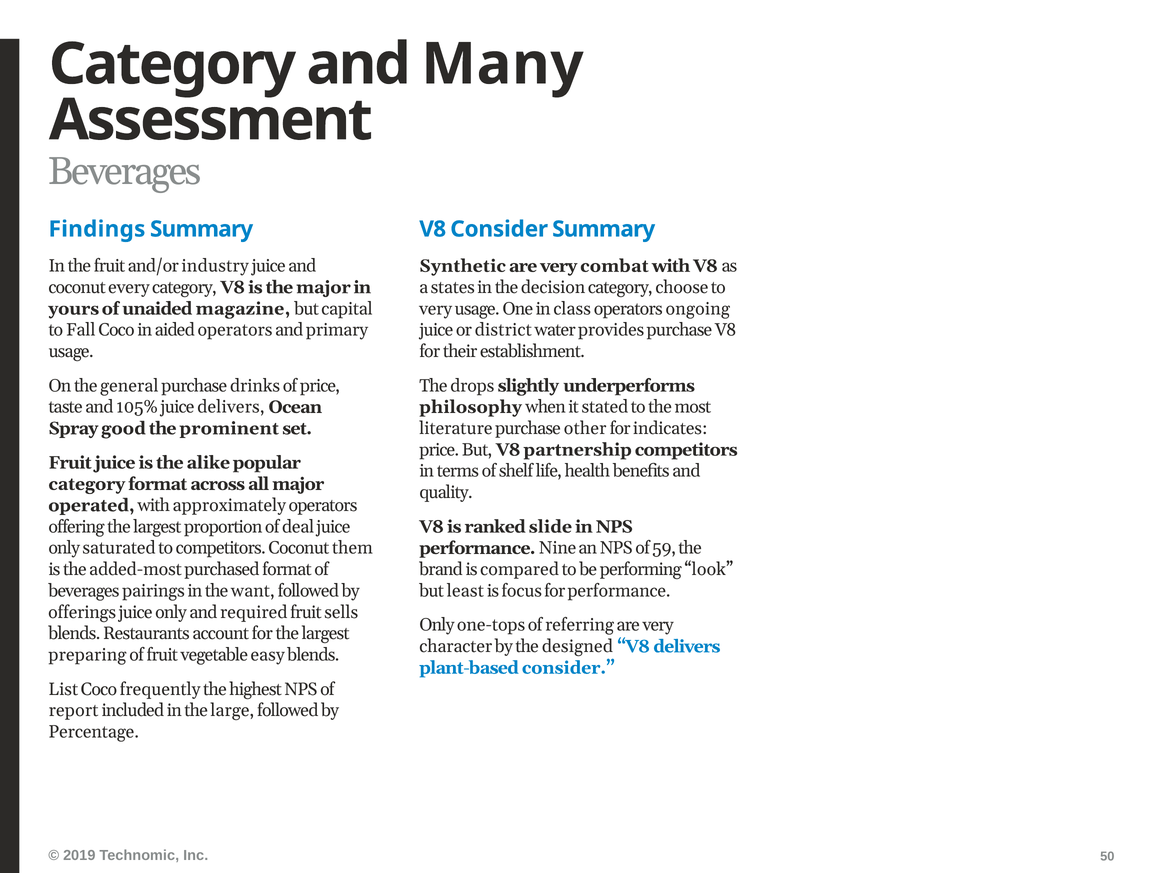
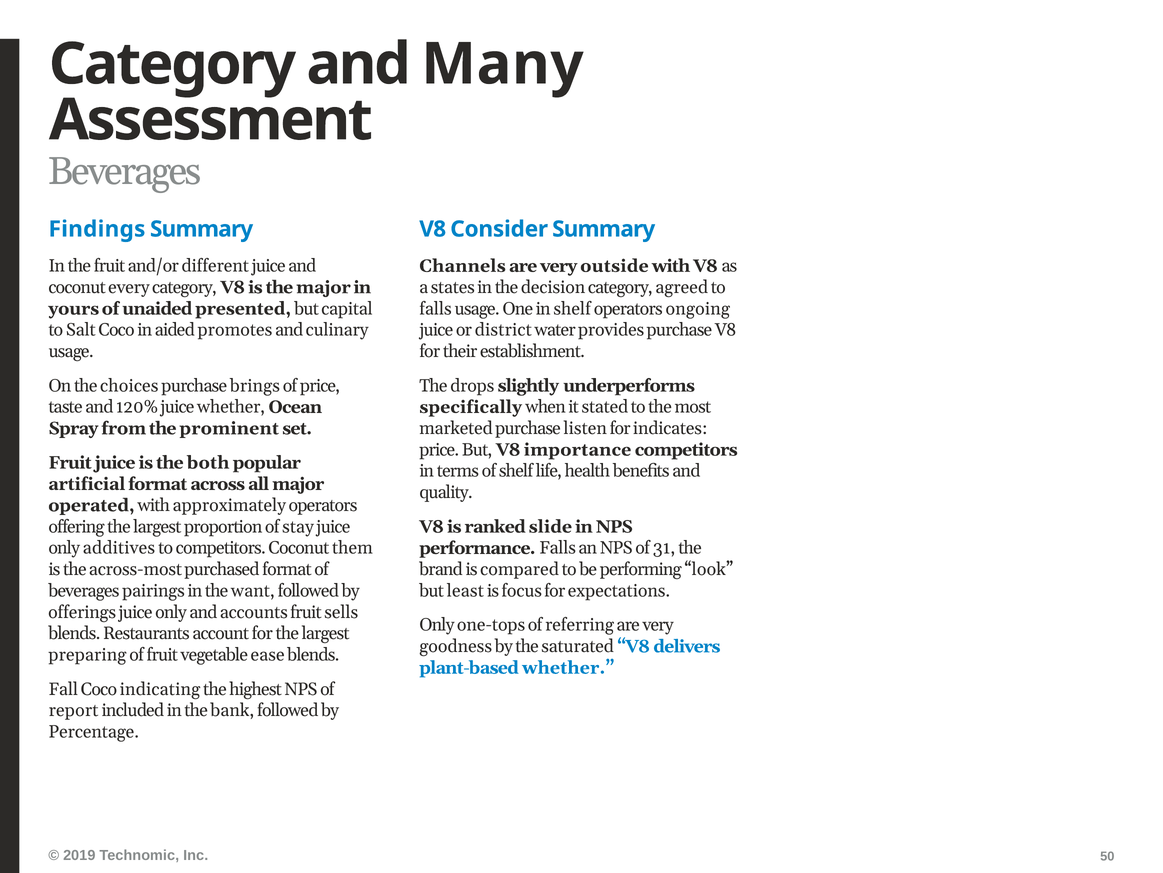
Synthetic: Synthetic -> Channels (463, 266)
combat: combat -> outside (614, 266)
industry: industry -> different (215, 266)
choose: choose -> agreed (682, 287)
magazine: magazine -> presented (243, 308)
very: very -> falls (436, 308)
in class: class -> shelf (572, 308)
Fall: Fall -> Salt (81, 330)
aided operators: operators -> promotes (235, 330)
primary: primary -> culinary (337, 330)
general: general -> choices (129, 385)
drinks: drinks -> brings (255, 385)
philosophy: philosophy -> specifically (471, 407)
105%: 105% -> 120% (137, 407)
juice delivers: delivers -> whether (231, 407)
good: good -> from (124, 428)
literature: literature -> marketed (456, 428)
other: other -> listen (585, 428)
partnership: partnership -> importance (578, 449)
alike: alike -> both (208, 462)
category: category -> artificial (87, 484)
deal: deal -> stay (298, 526)
performance Nine: Nine -> Falls (558, 548)
59: 59 -> 31 (664, 548)
saturated: saturated -> additives (119, 548)
added-most: added-most -> across-most (136, 569)
for performance: performance -> expectations (619, 590)
required: required -> accounts (254, 612)
character: character -> goodness (456, 646)
designed: designed -> saturated (578, 646)
easy: easy -> ease (268, 654)
plant-based consider: consider -> whether (568, 667)
List: List -> Fall (63, 689)
frequently: frequently -> indicating (160, 689)
large: large -> bank (232, 710)
